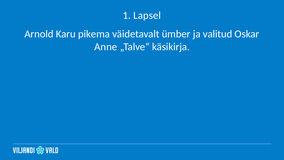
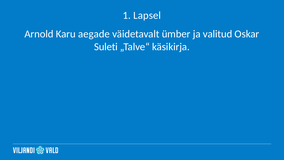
pikema: pikema -> aegade (94, 34)
Anne: Anne -> Suleti (106, 47)
